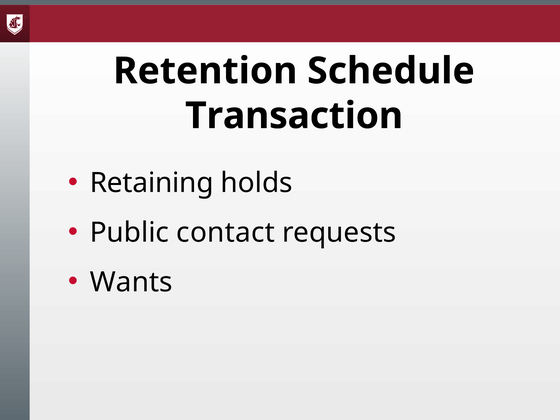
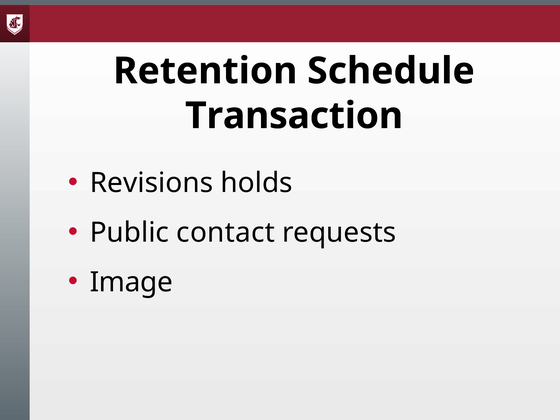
Retaining: Retaining -> Revisions (152, 183)
Wants: Wants -> Image (131, 282)
